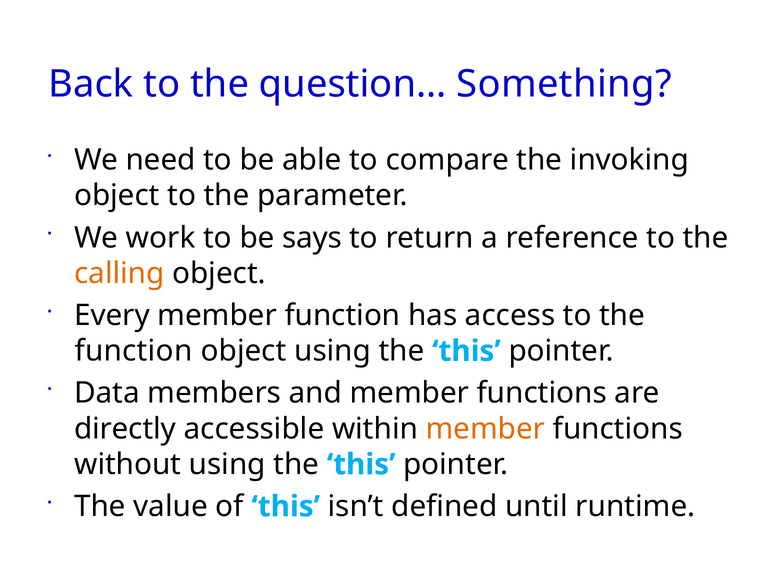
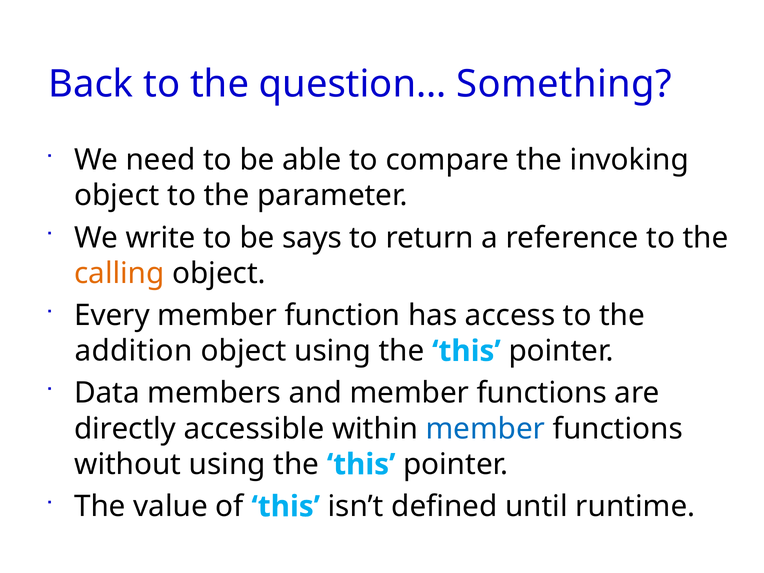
work: work -> write (161, 238)
function: function -> addition (134, 351)
member colour: orange -> blue (485, 429)
